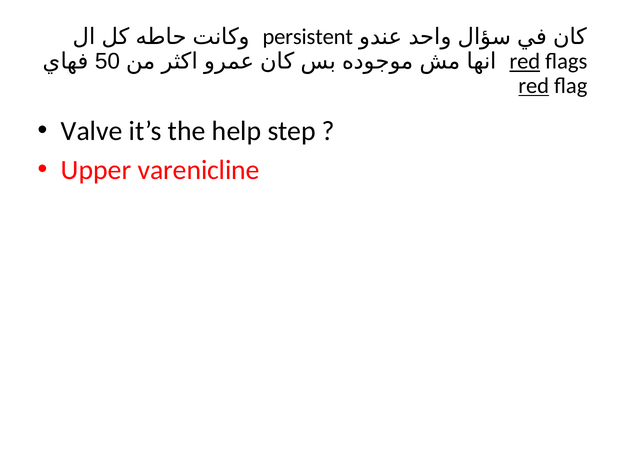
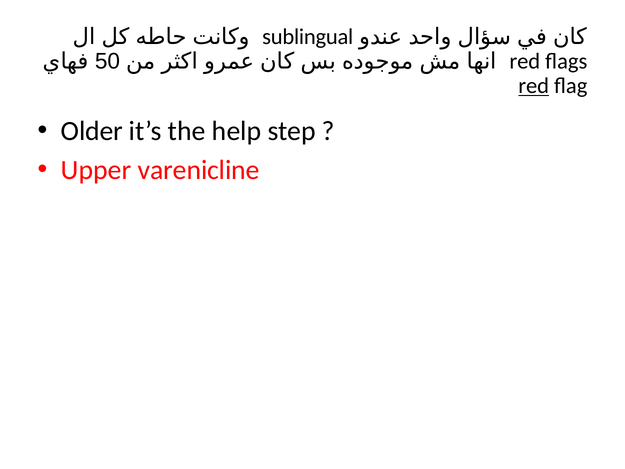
persistent: persistent -> sublingual (308, 37)
red underline: present -> none (525, 61)
Valve: Valve -> Older (92, 131)
